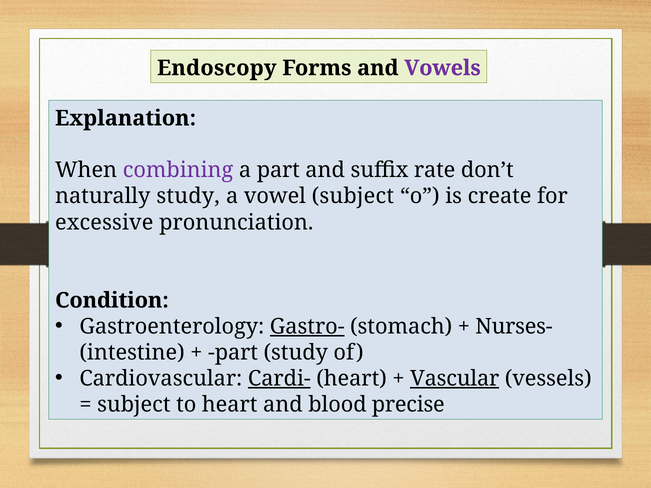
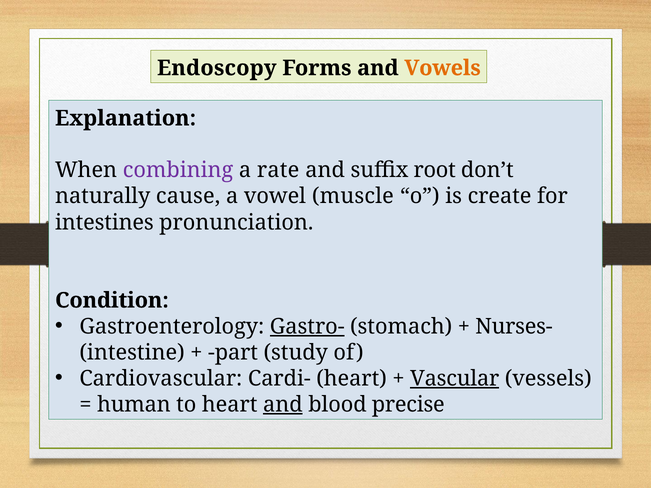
Vowels colour: purple -> orange (443, 68)
a part: part -> rate (278, 170)
rate: rate -> root (435, 170)
naturally study: study -> cause (188, 196)
vowel subject: subject -> muscle (353, 196)
excessive: excessive -> intestines (104, 222)
Cardi- underline: present -> none (279, 379)
subject: subject -> human (134, 405)
and underline: none -> present (283, 405)
